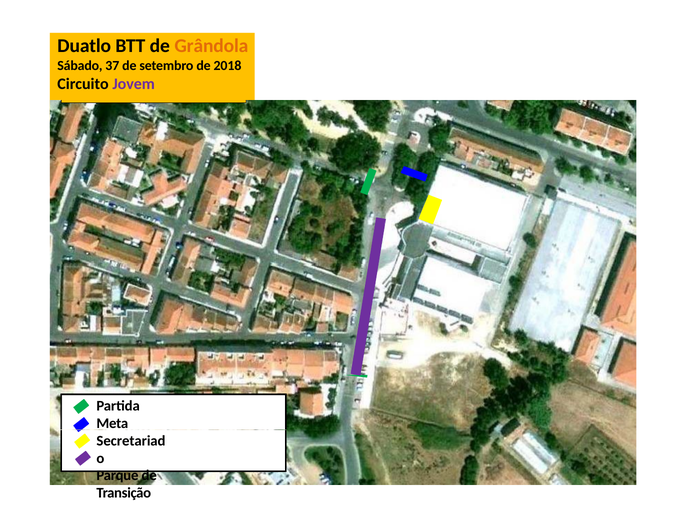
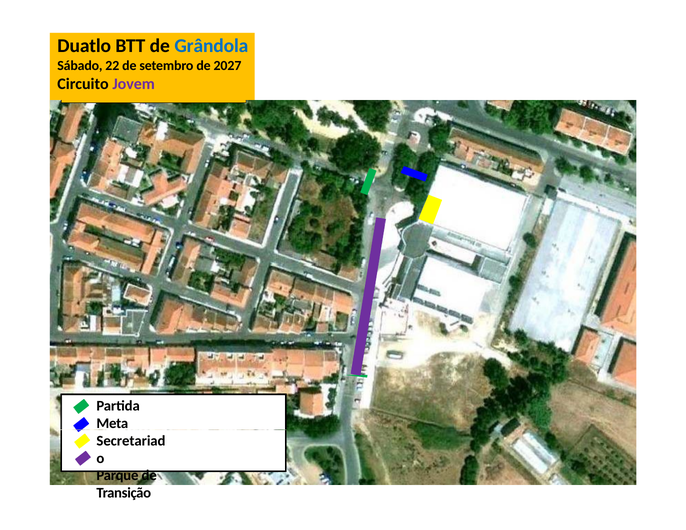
Grândola colour: orange -> blue (211, 46)
37: 37 -> 22 (112, 65)
2018: 2018 -> 2027 (227, 65)
